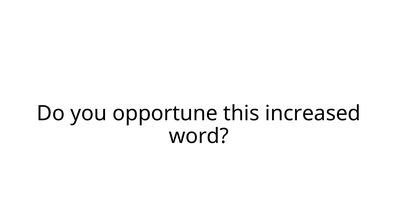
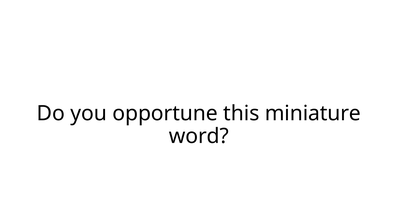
increased: increased -> miniature (313, 113)
